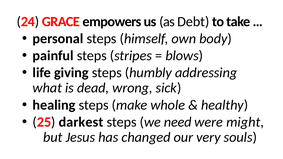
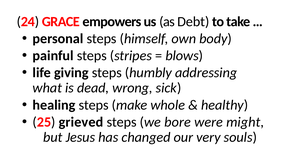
darkest: darkest -> grieved (81, 122)
need: need -> bore (178, 122)
